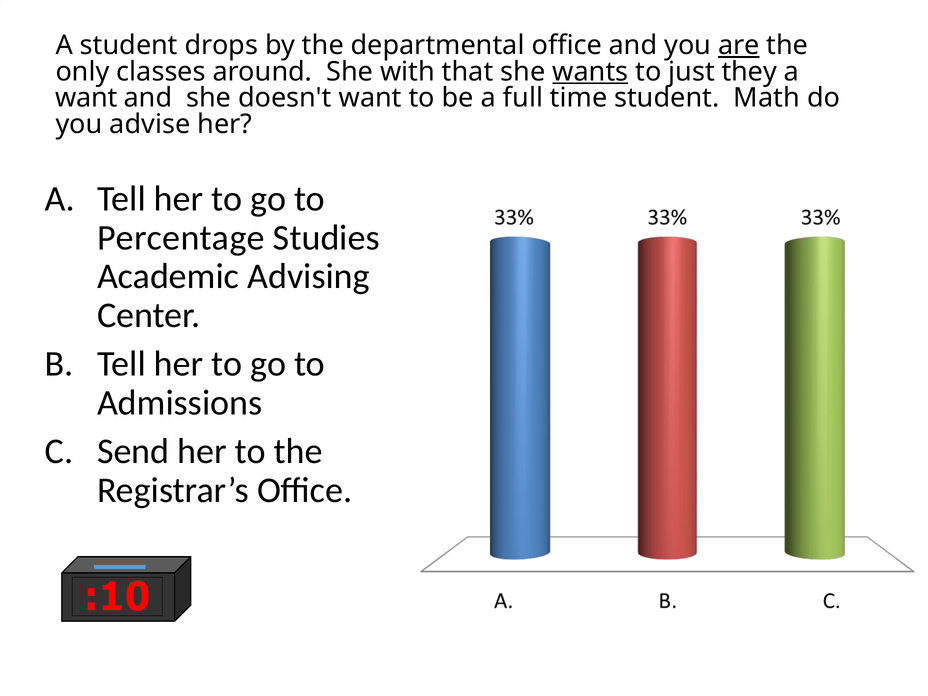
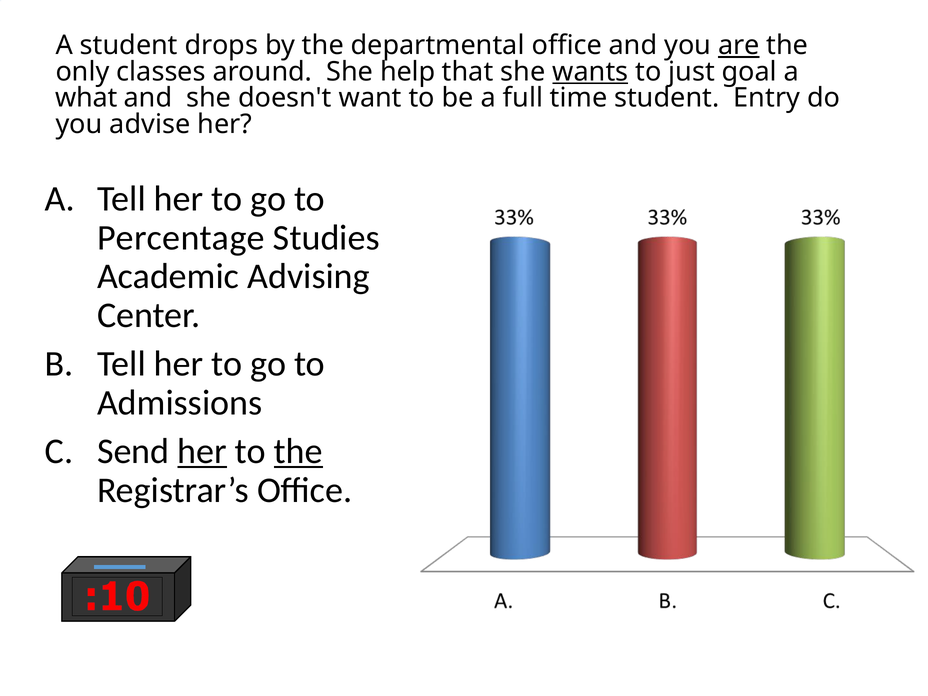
with: with -> help (408, 72)
they: they -> goal (749, 72)
want: want -> what (86, 98)
Math: Math -> Entry (767, 98)
her underline: none -> present (202, 452)
the underline: none -> present (298, 452)
